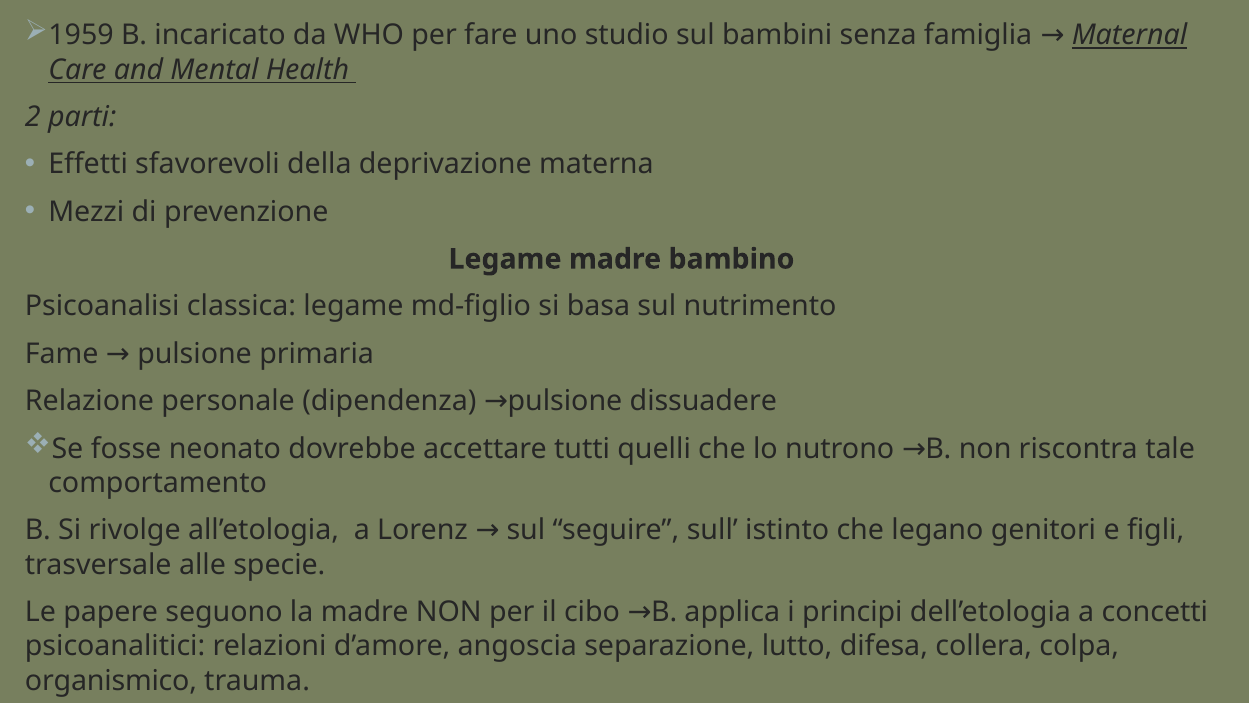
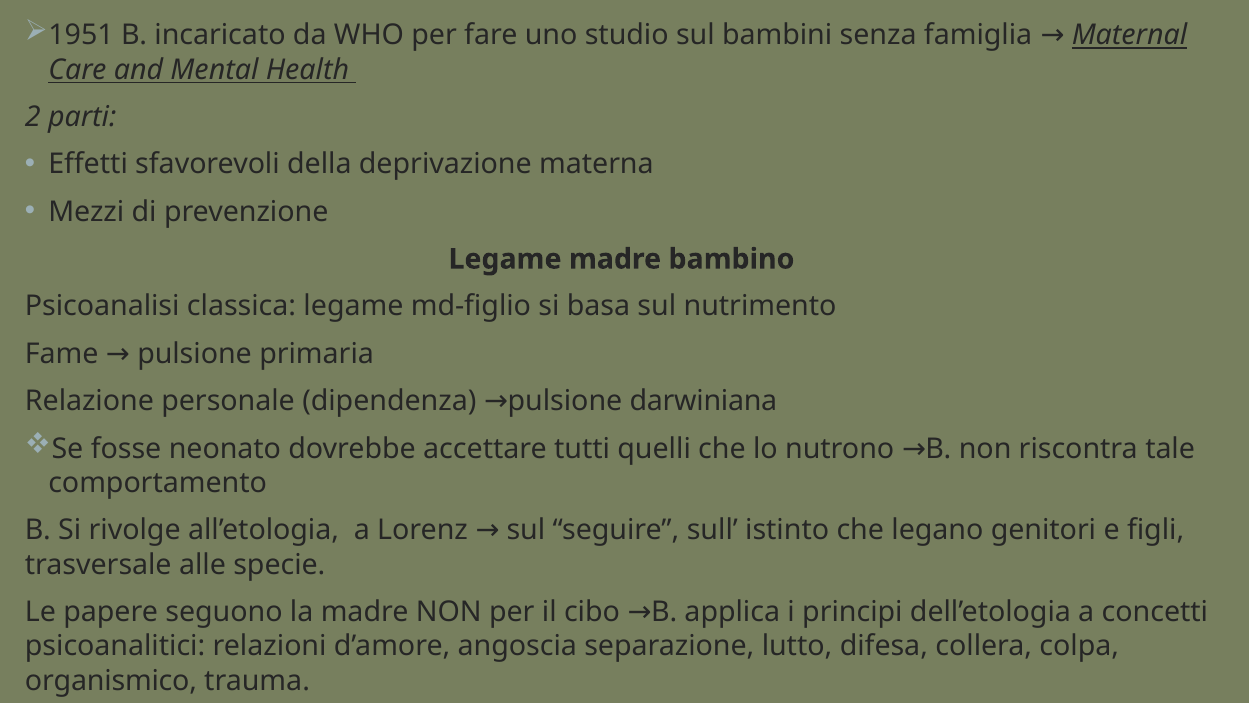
1959: 1959 -> 1951 (81, 35)
dissuadere: dissuadere -> darwiniana (703, 401)
